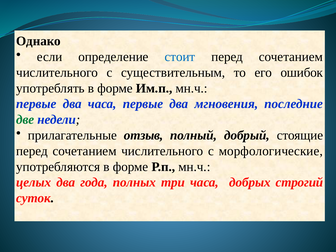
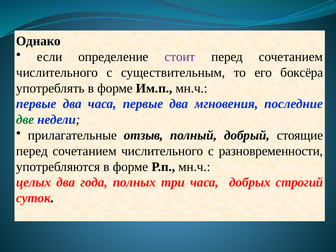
стоит colour: blue -> purple (180, 57)
ошибок: ошибок -> боксёра (302, 73)
морфологические: морфологические -> разновременности (271, 151)
